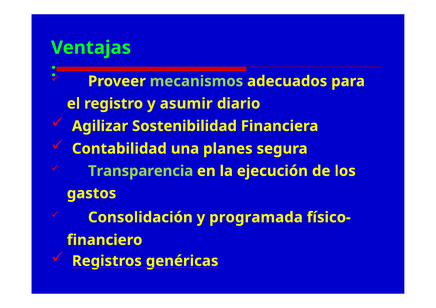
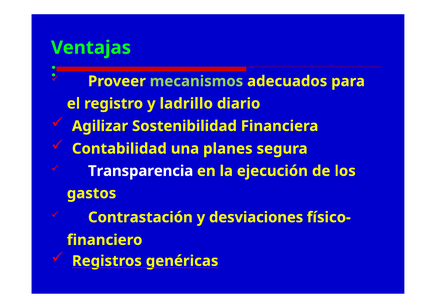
asumir: asumir -> ladrillo (186, 104)
Transparencia colour: light green -> white (141, 171)
Consolidación: Consolidación -> Contrastación (140, 217)
programada: programada -> desviaciones (256, 217)
